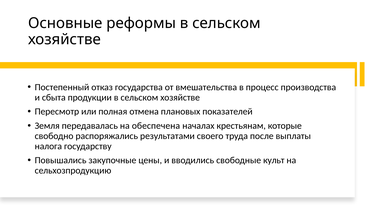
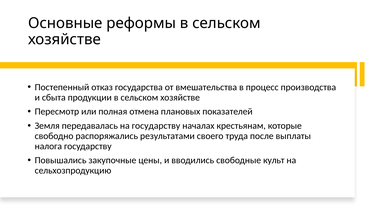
на обеспечена: обеспечена -> государству (156, 126)
